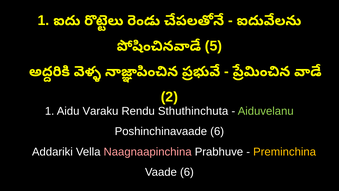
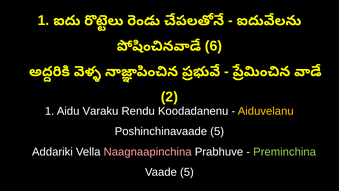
5: 5 -> 6 (214, 46)
Sthuthinchuta: Sthuthinchuta -> Koodadanenu (193, 111)
Aiduvelanu colour: light green -> yellow (266, 111)
Poshinchinavaade 6: 6 -> 5 (217, 131)
Preminchina colour: yellow -> light green (285, 152)
Vaade 6: 6 -> 5 (187, 172)
